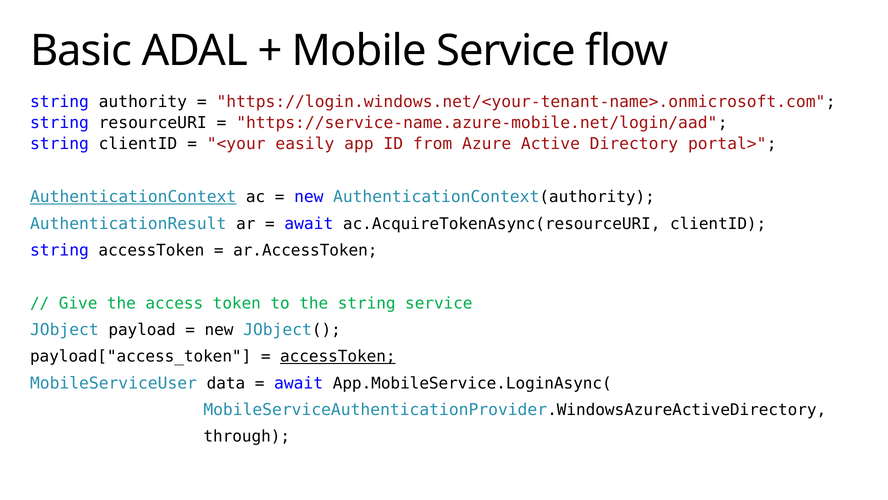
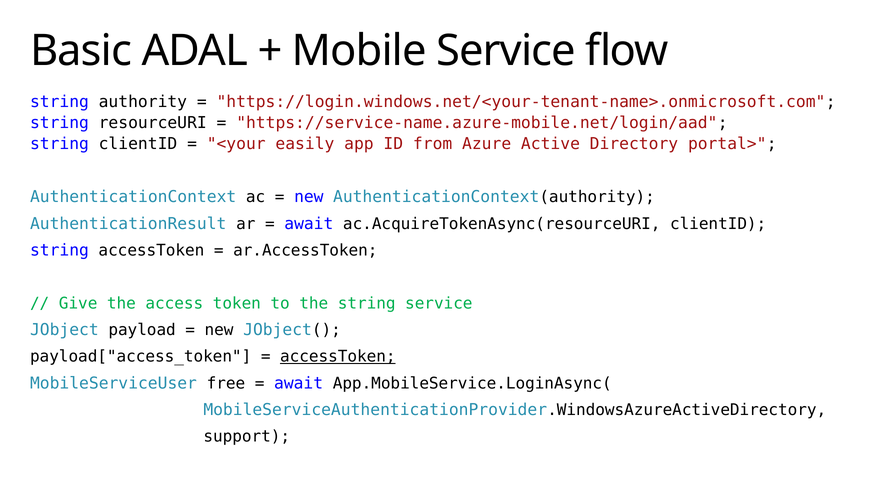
AuthenticationContext underline: present -> none (133, 197)
data: data -> free (226, 383)
through: through -> support (247, 436)
